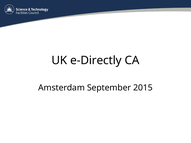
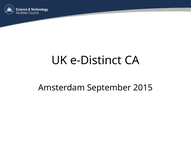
e-Directly: e-Directly -> e-Distinct (96, 61)
